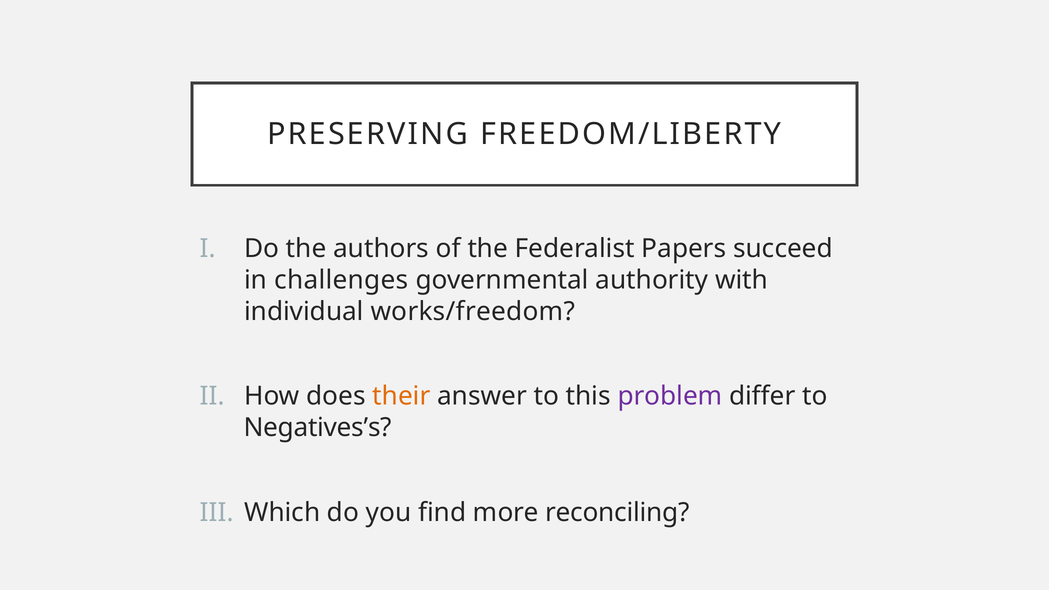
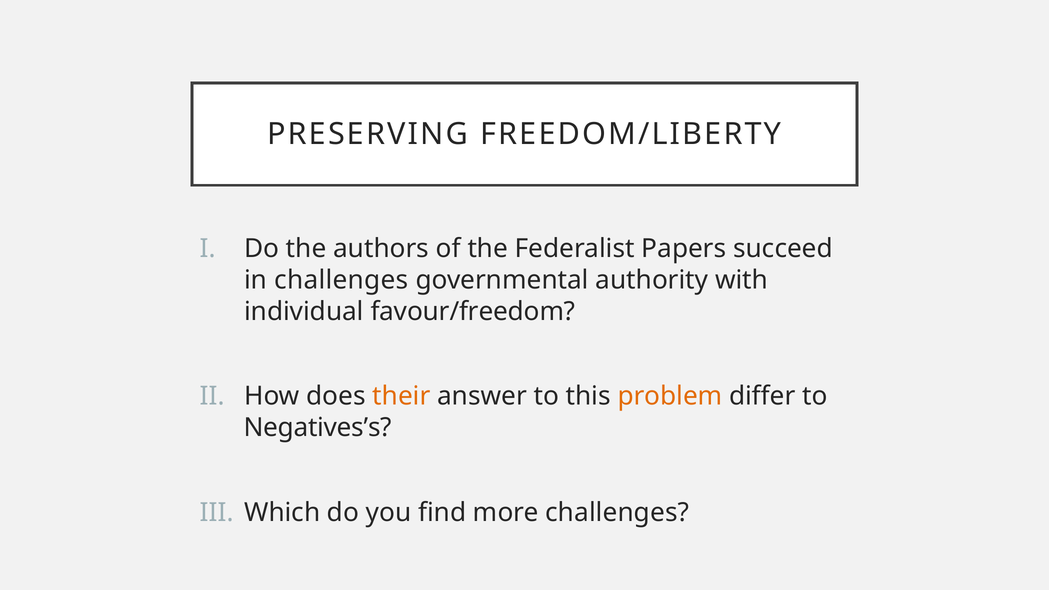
works/freedom: works/freedom -> favour/freedom (473, 311)
problem colour: purple -> orange (670, 396)
more reconciling: reconciling -> challenges (617, 513)
